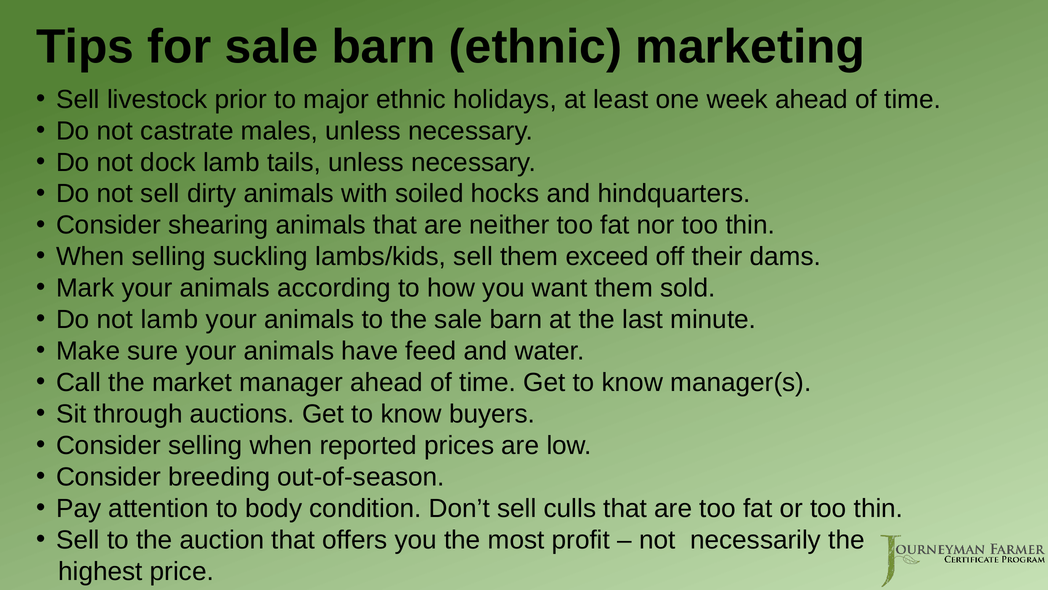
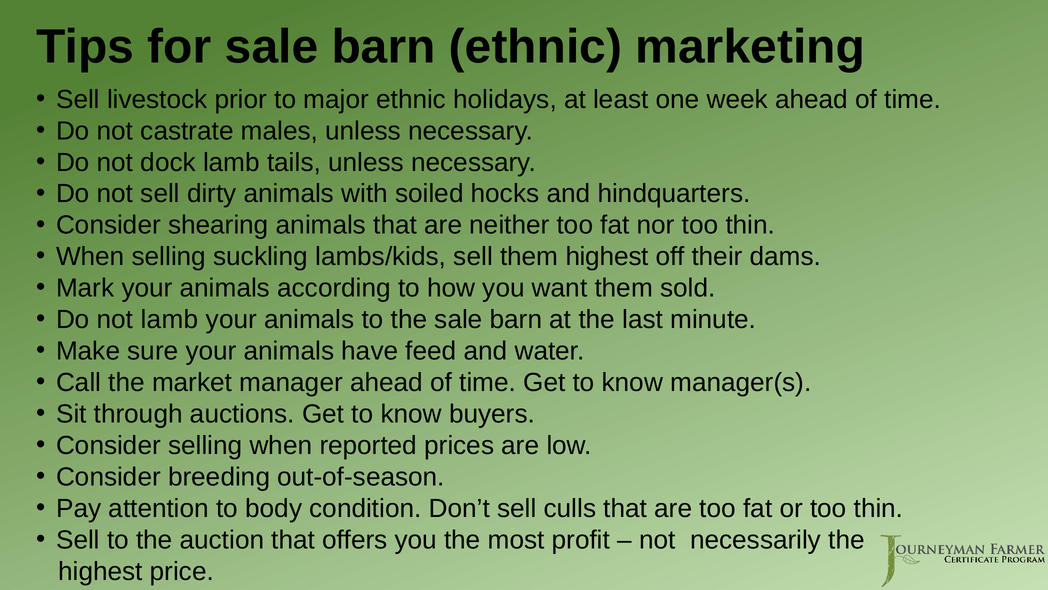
them exceed: exceed -> highest (607, 257)
